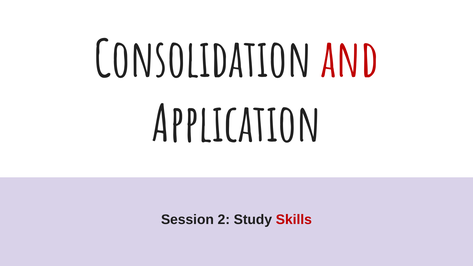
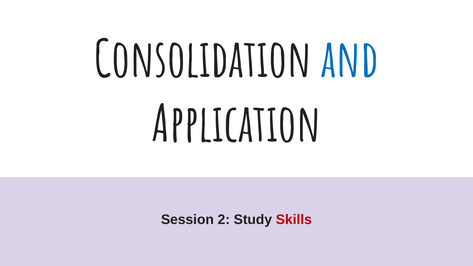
and colour: red -> blue (350, 60)
